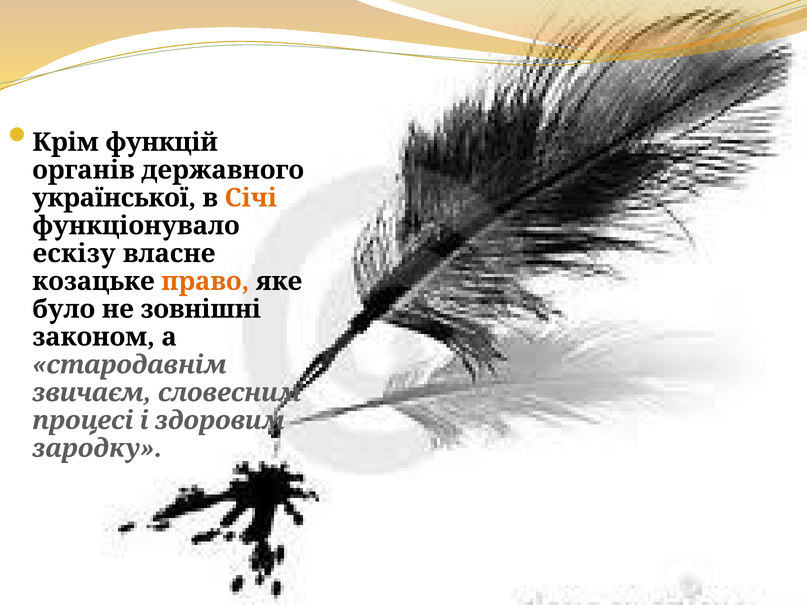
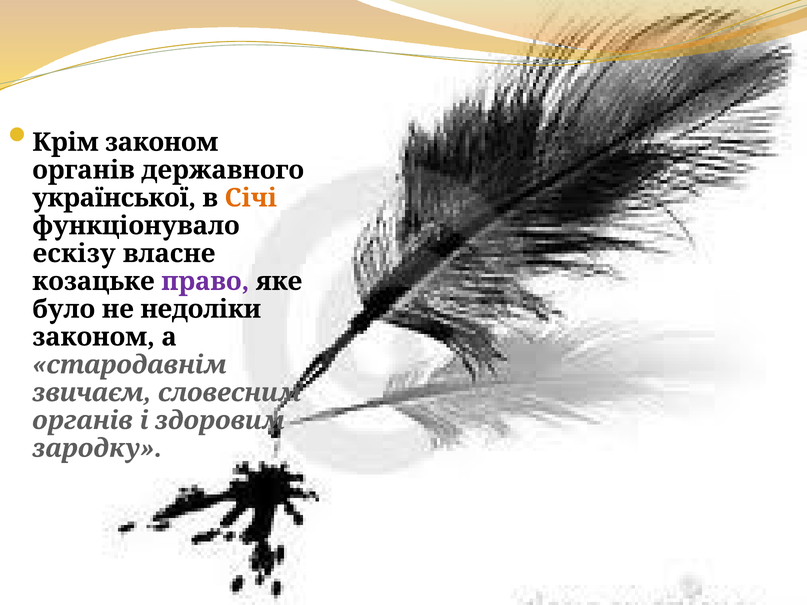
Крім функцій: функцій -> законом (162, 142)
право colour: orange -> purple (205, 282)
зовнішні: зовнішні -> недоліки (201, 309)
процесі: процесі -> органів (83, 421)
